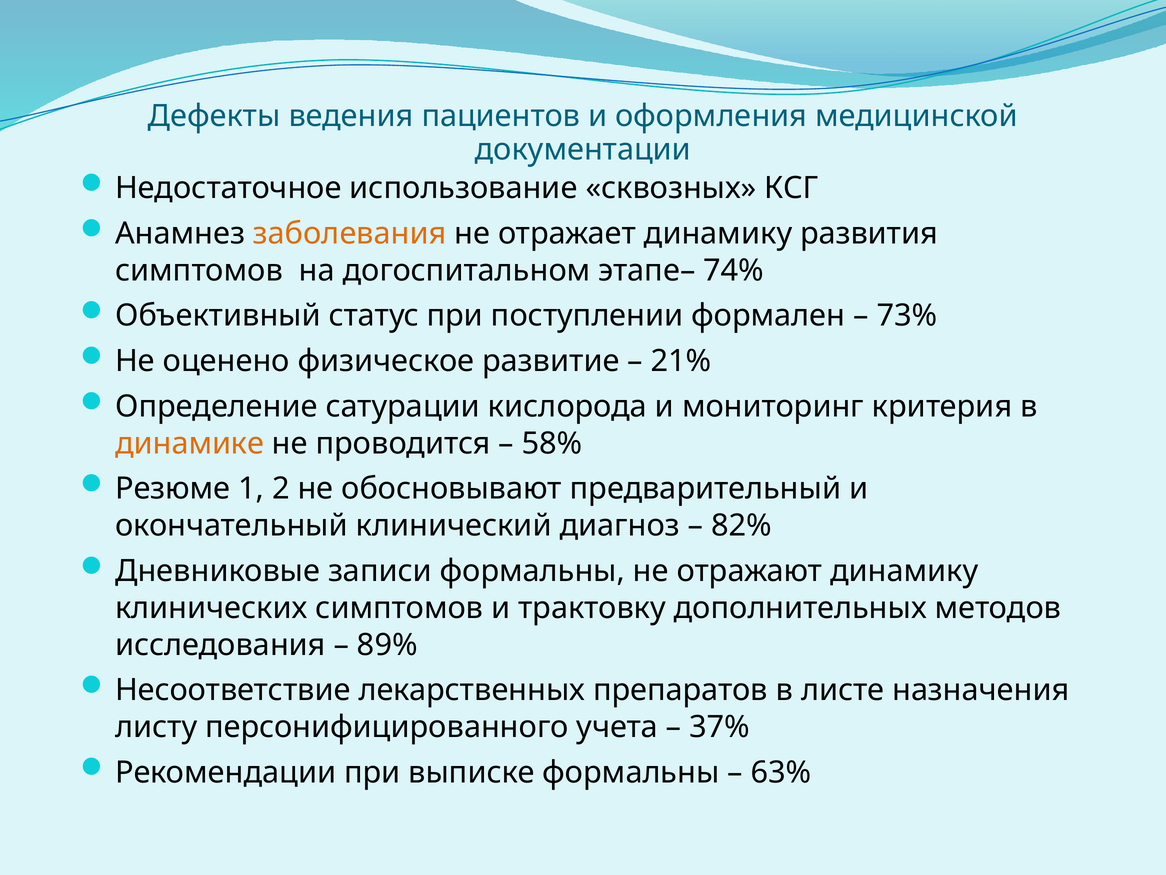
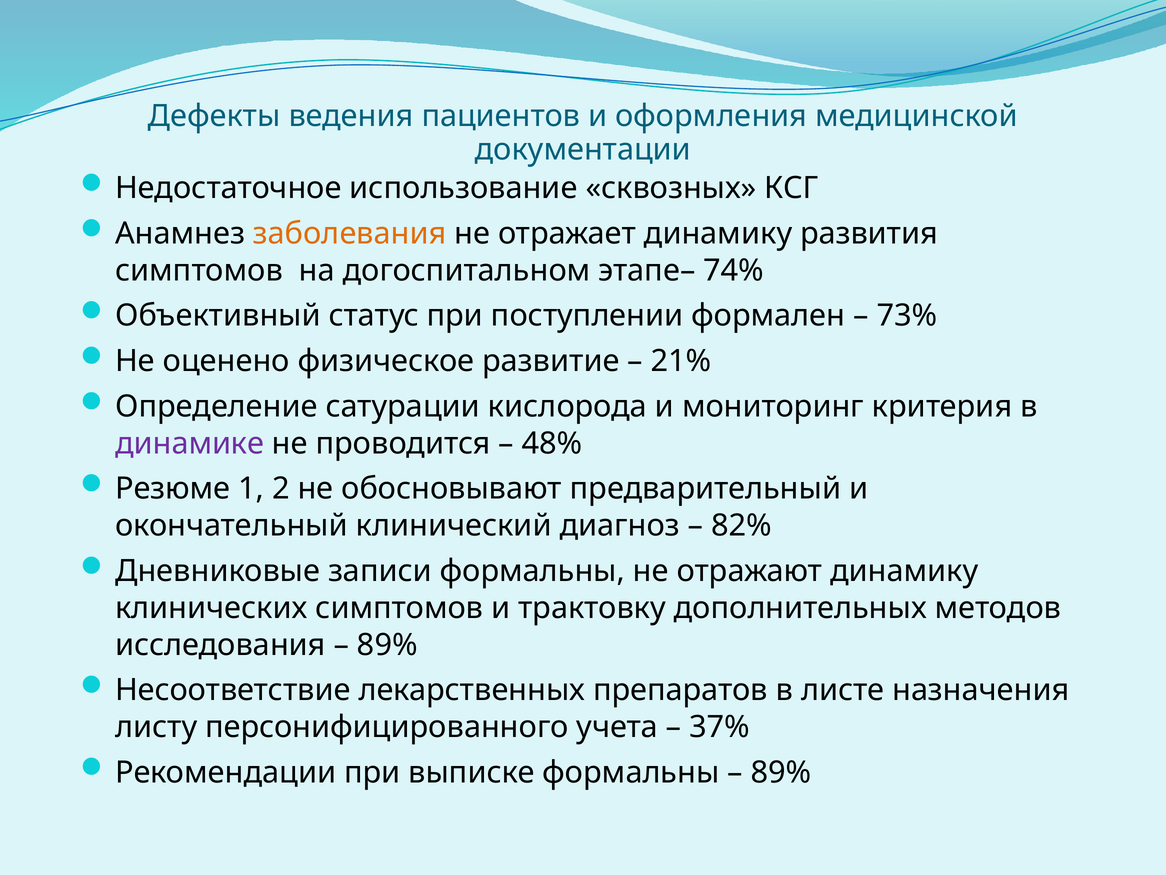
динамике colour: orange -> purple (190, 443)
58%: 58% -> 48% (552, 443)
63%: 63% -> 89% (781, 772)
